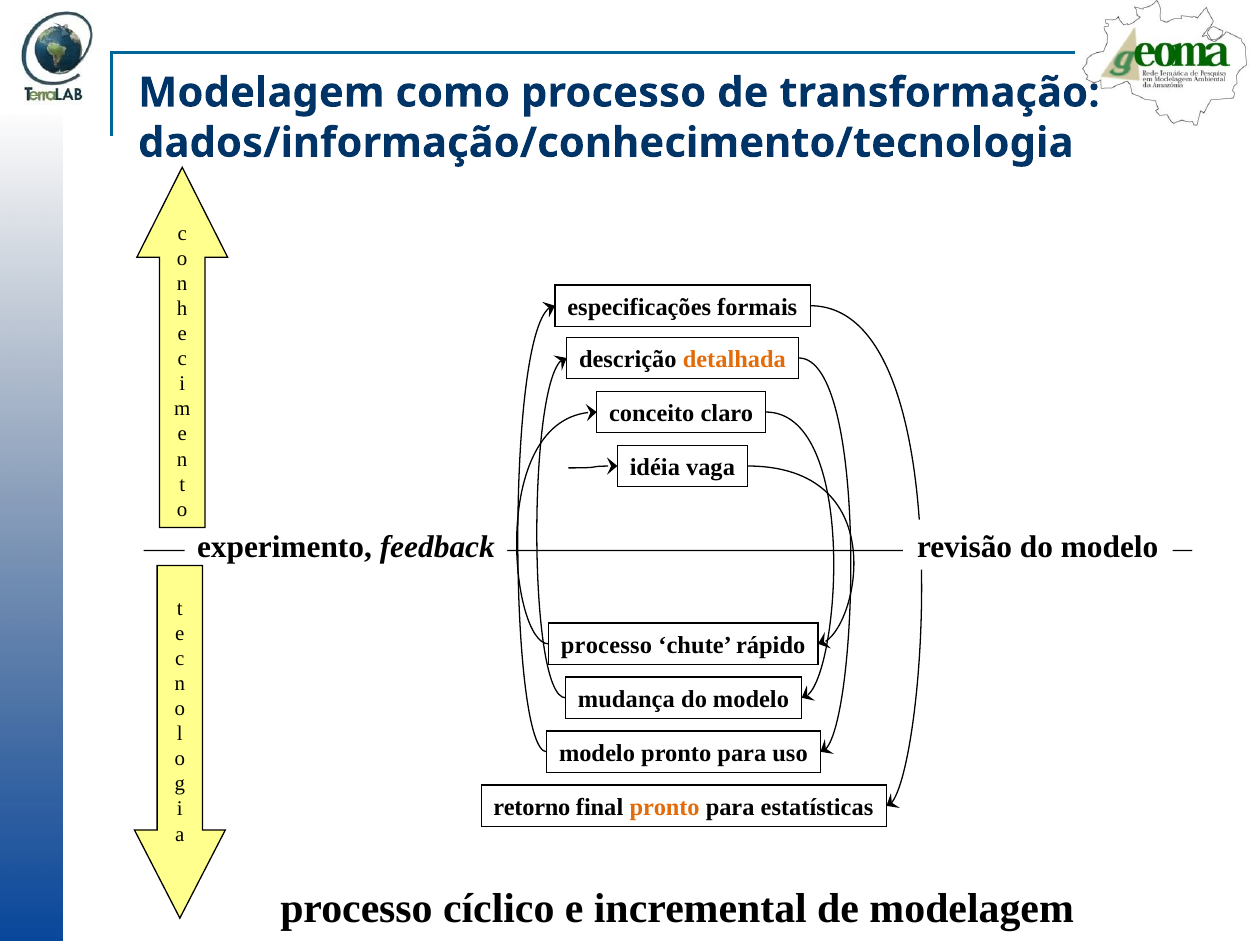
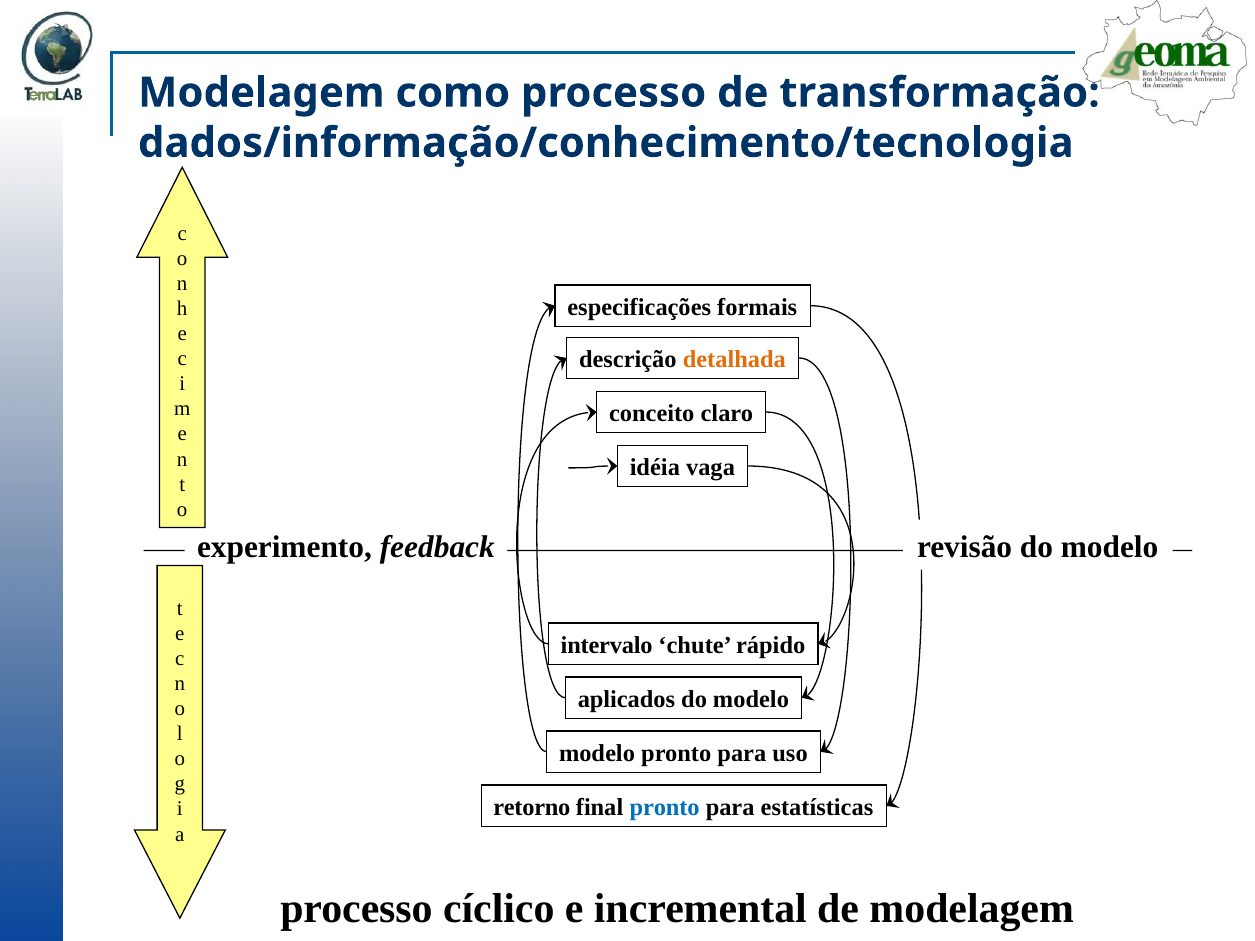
processo: processo -> intervalo (607, 646)
mudança: mudança -> aplicados (626, 700)
pronto colour: orange -> blue (665, 808)
